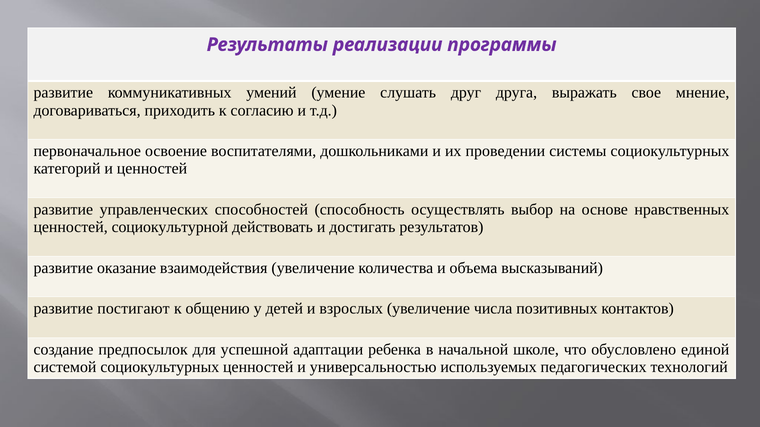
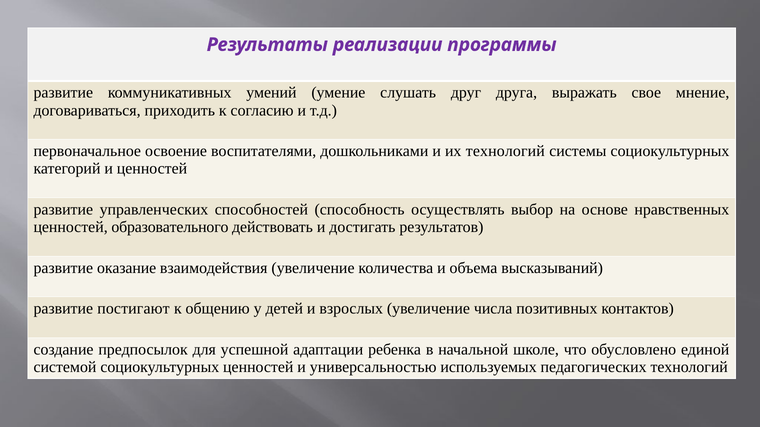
их проведении: проведении -> технологий (505, 151)
социокультурной: социокультурной -> образовательного (170, 227)
